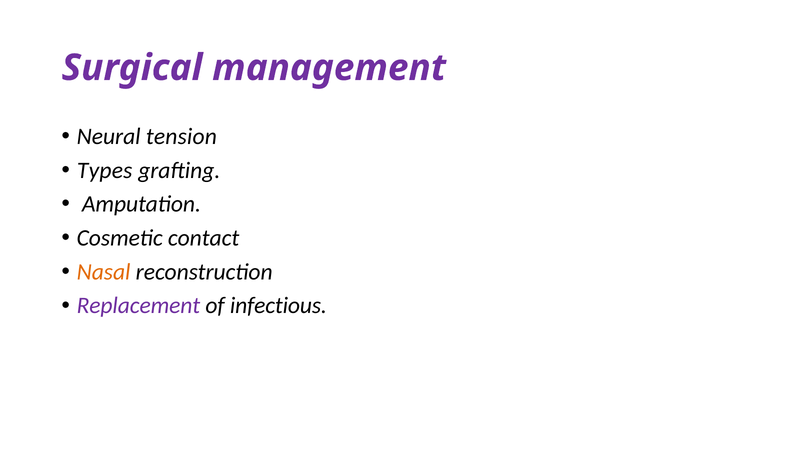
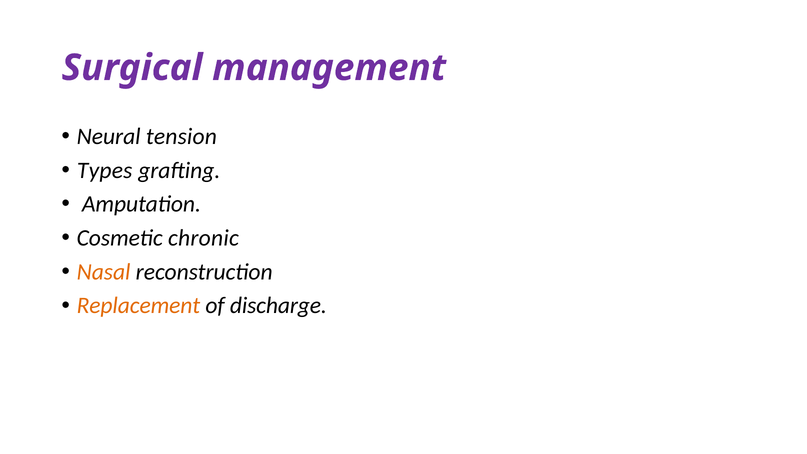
contact: contact -> chronic (203, 238)
Replacement colour: purple -> orange (138, 306)
infectious: infectious -> discharge (278, 306)
